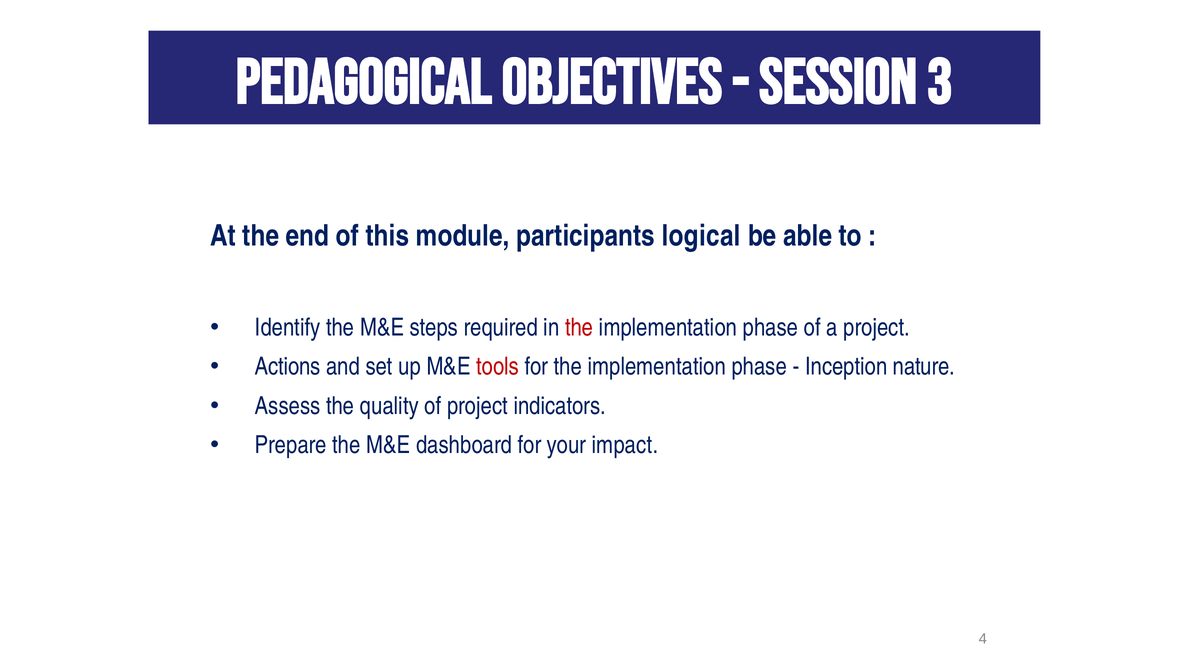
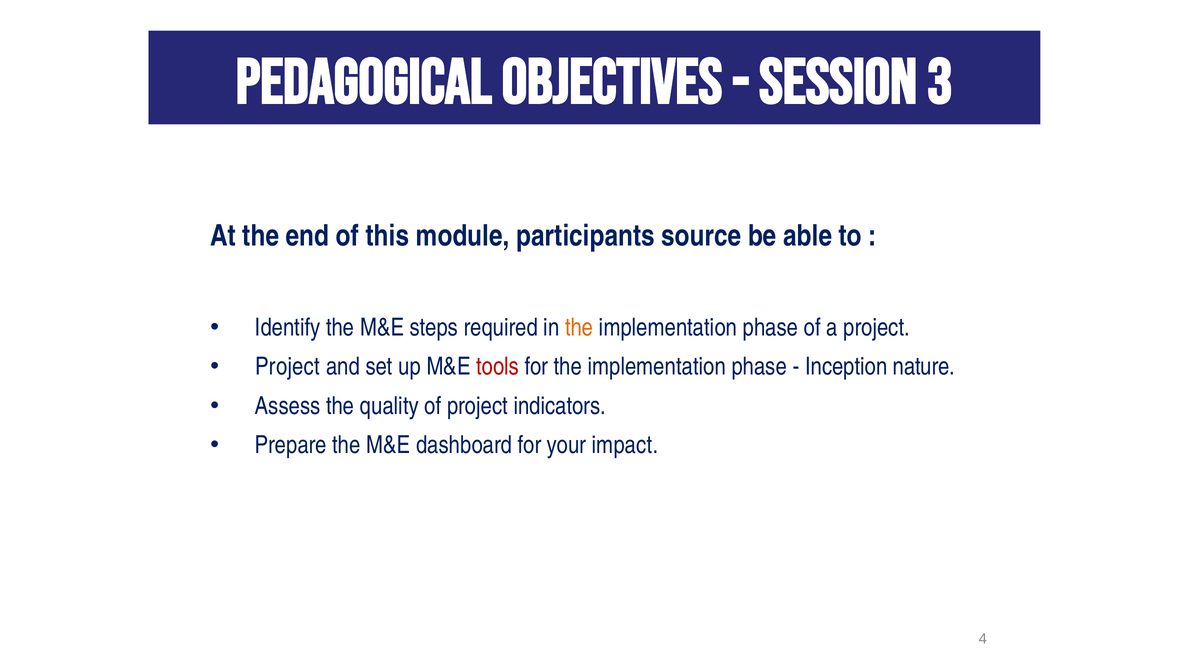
logical: logical -> source (701, 236)
the colour: red -> orange (579, 327)
Actions: Actions -> Project (288, 367)
